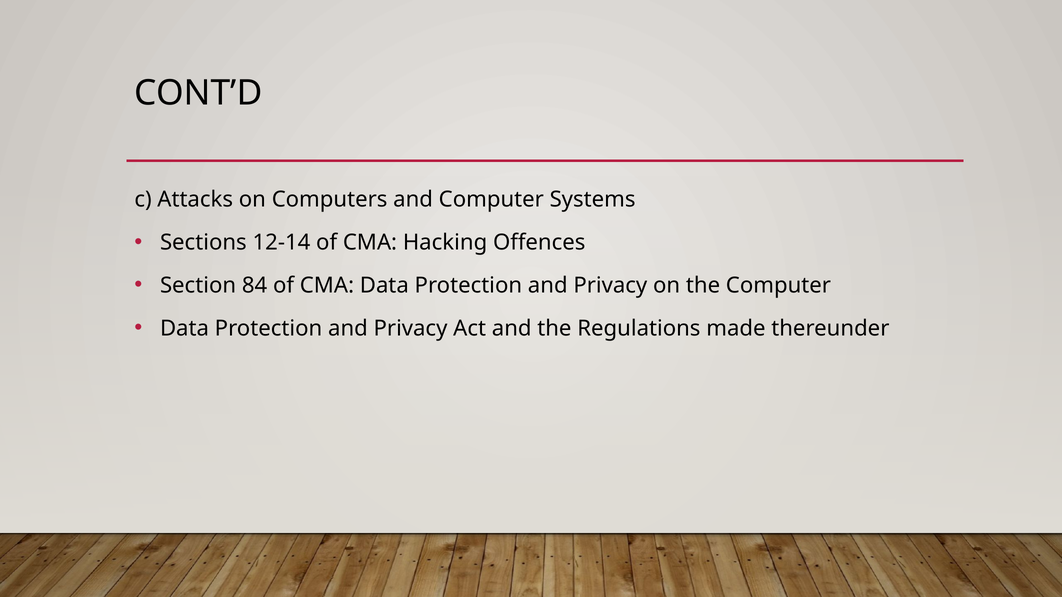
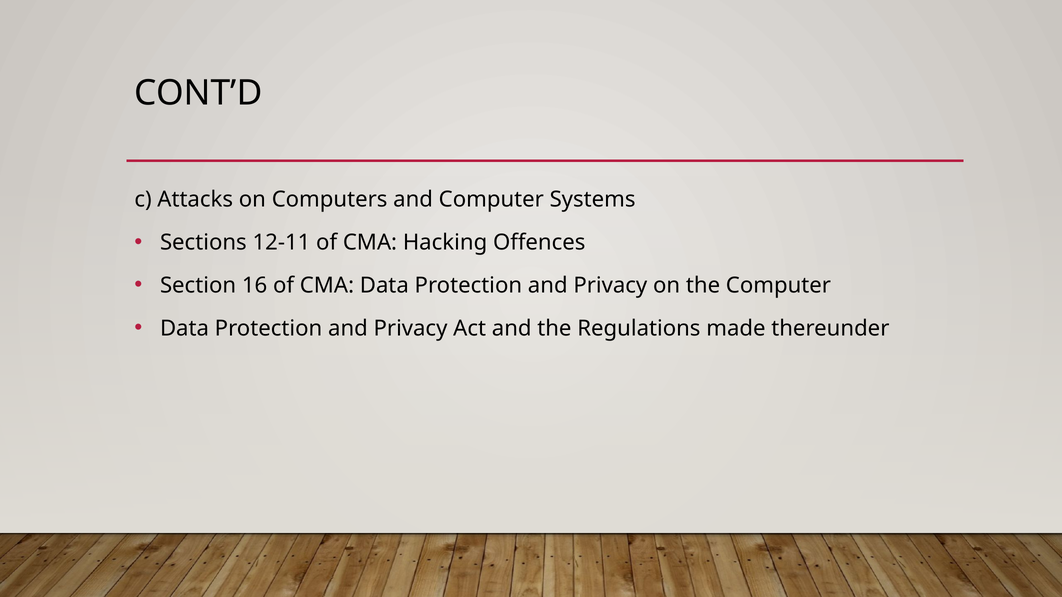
12-14: 12-14 -> 12-11 (281, 243)
84: 84 -> 16 (255, 286)
